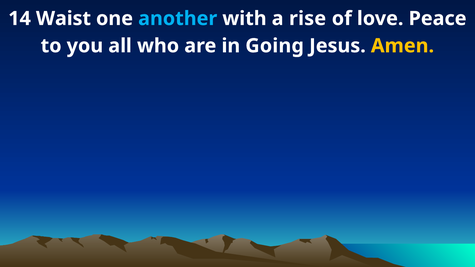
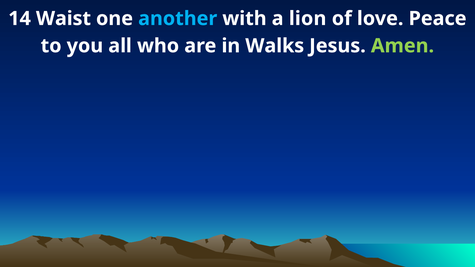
rise: rise -> lion (308, 19)
Going: Going -> Walks (275, 46)
Amen colour: yellow -> light green (402, 46)
